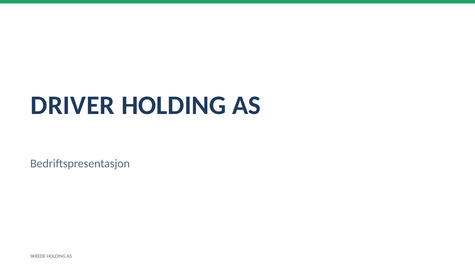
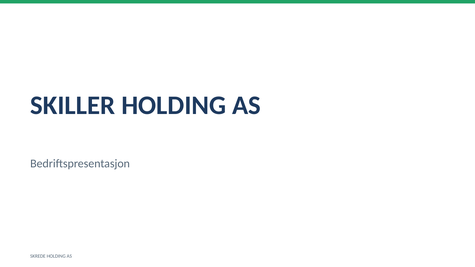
DRIVER: DRIVER -> SKILLER (73, 105)
